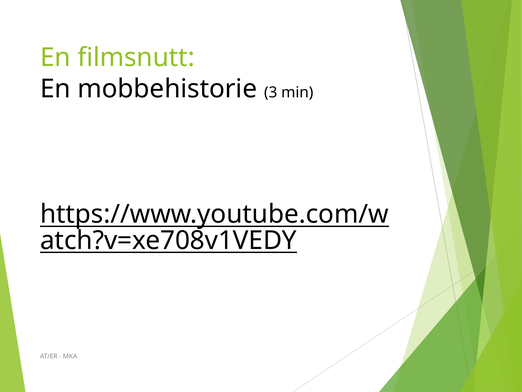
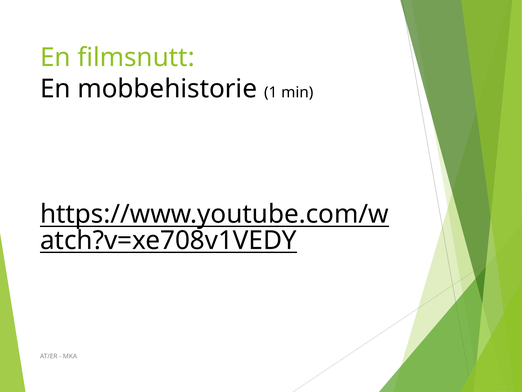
3: 3 -> 1 (271, 92)
